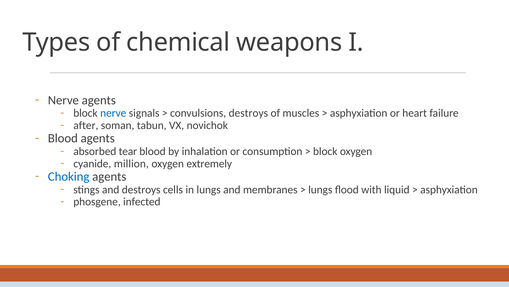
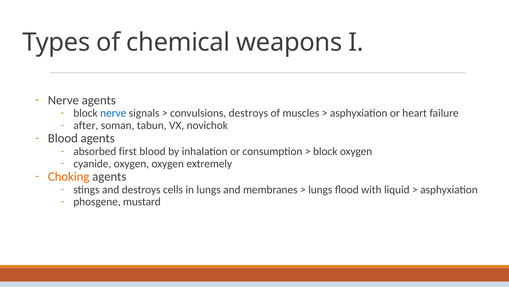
tear: tear -> first (128, 151)
cyanide million: million -> oxygen (131, 163)
Choking colour: blue -> orange (69, 176)
infected: infected -> mustard (142, 201)
